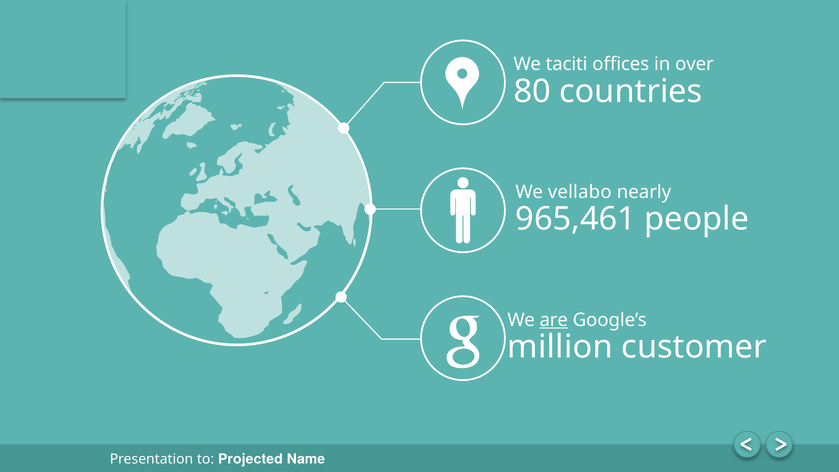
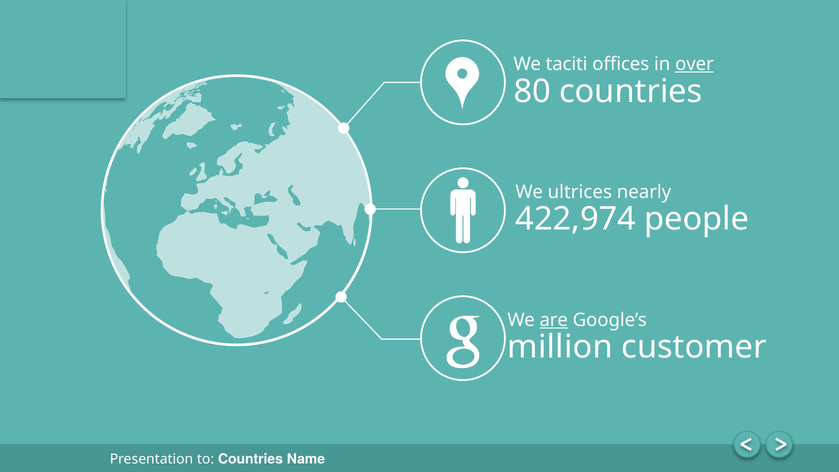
over underline: none -> present (694, 64)
vellabo: vellabo -> ultrices (580, 192)
965,461: 965,461 -> 422,974 (576, 219)
Projected: Projected -> Countries (250, 459)
